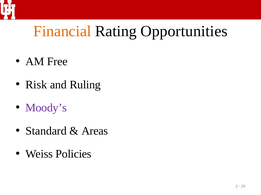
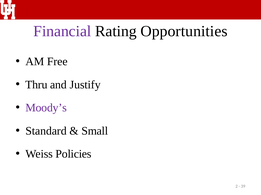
Financial colour: orange -> purple (62, 31)
Risk: Risk -> Thru (36, 85)
Ruling: Ruling -> Justify (85, 85)
Areas: Areas -> Small (95, 131)
